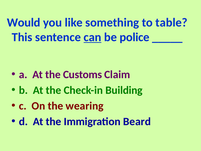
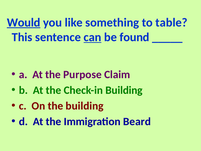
Would underline: none -> present (24, 22)
police: police -> found (135, 37)
Customs: Customs -> Purpose (82, 74)
the wearing: wearing -> building (85, 106)
